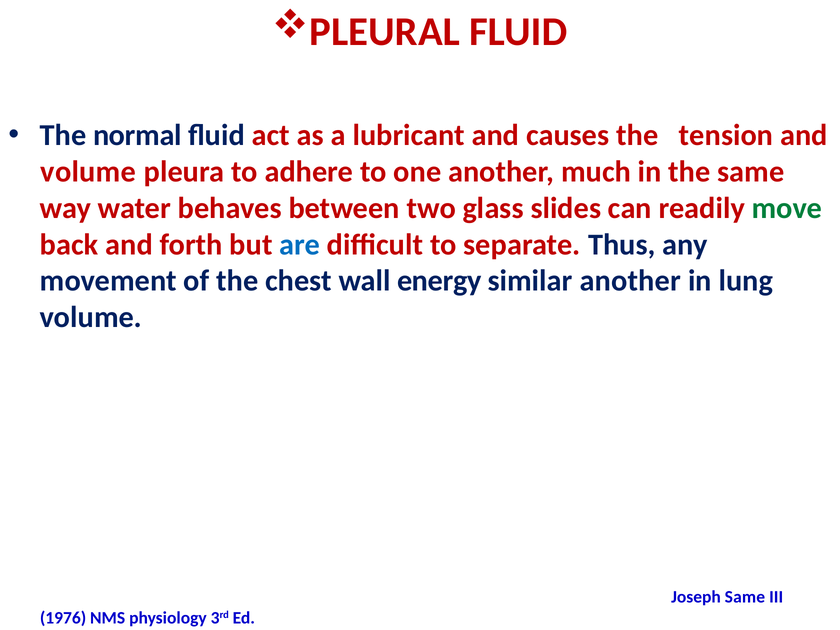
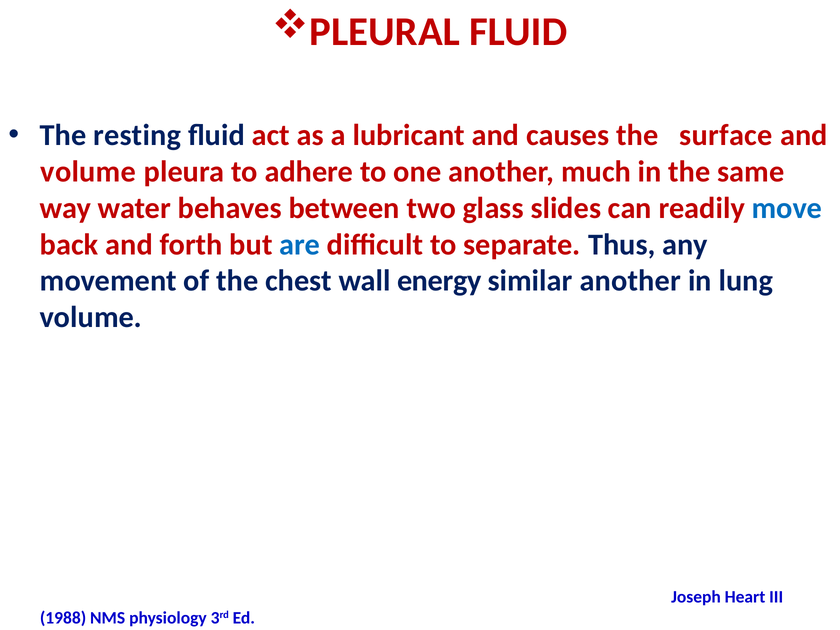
normal: normal -> resting (137, 135)
tension: tension -> surface (726, 135)
move colour: green -> blue (787, 208)
Joseph Same: Same -> Heart (745, 597)
1976: 1976 -> 1988 (63, 618)
